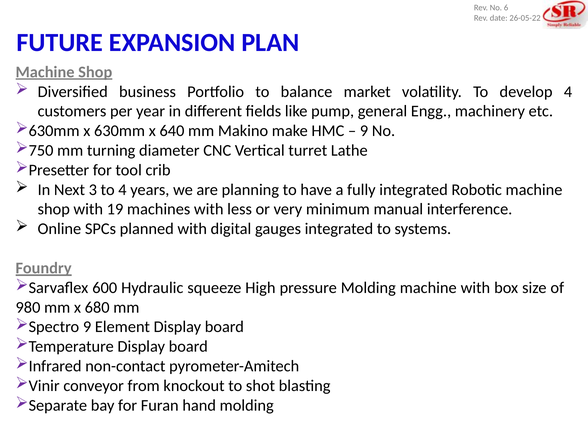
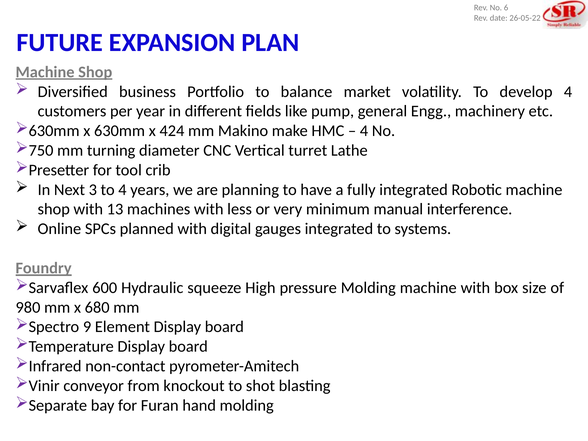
640: 640 -> 424 (172, 131)
9: 9 -> 4 (364, 131)
19: 19 -> 13 (115, 209)
